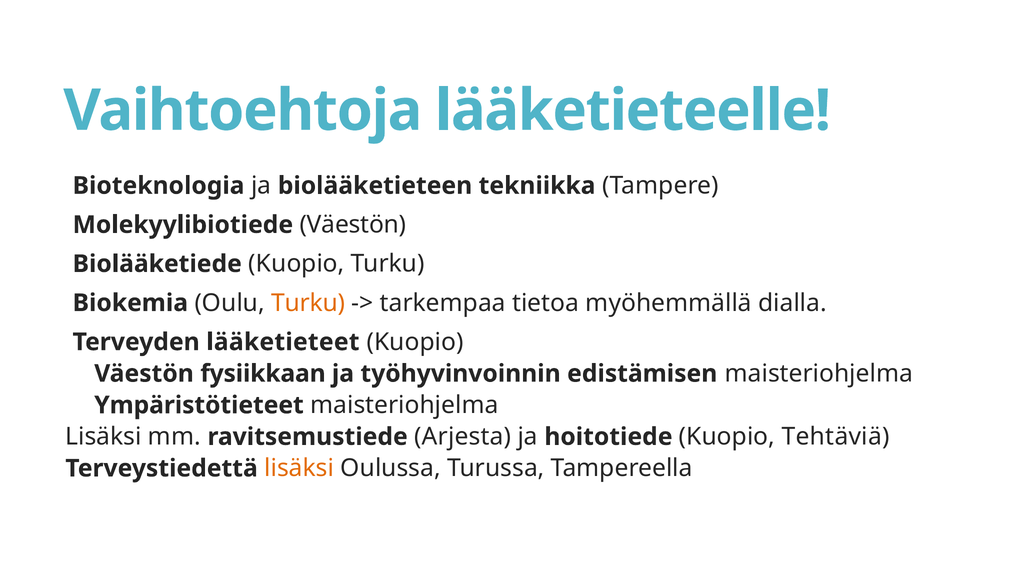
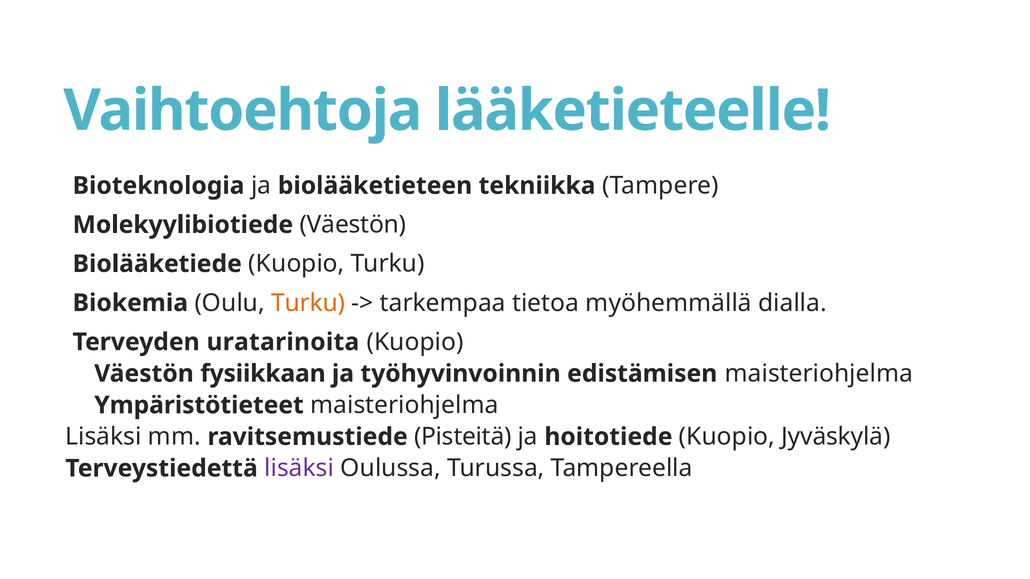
lääketieteet: lääketieteet -> uratarinoita (283, 342)
Arjesta: Arjesta -> Pisteitä (463, 437)
Tehtäviä: Tehtäviä -> Jyväskylä (836, 437)
lisäksi colour: orange -> purple (299, 469)
